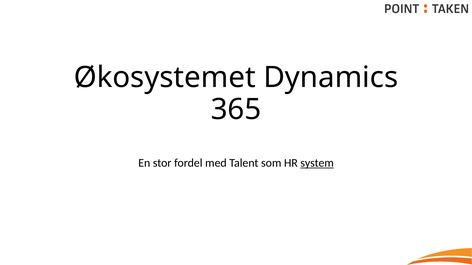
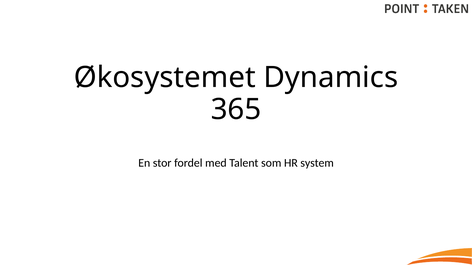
system underline: present -> none (317, 163)
